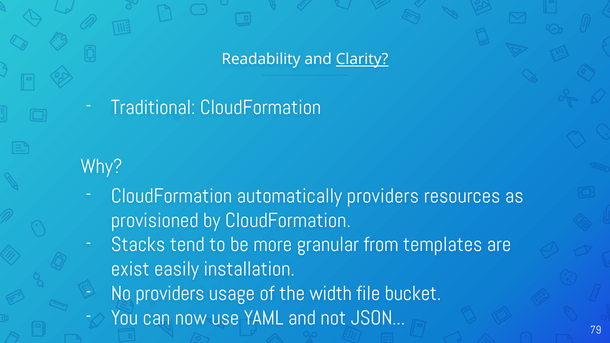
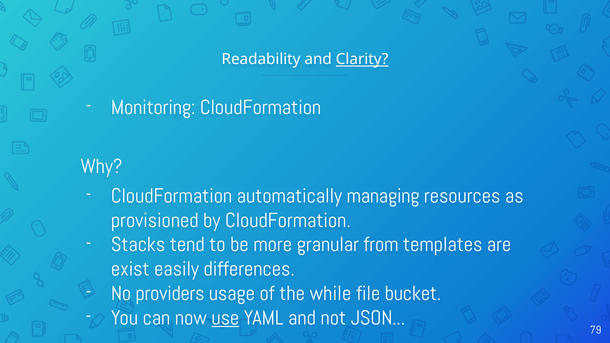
Traditional: Traditional -> Monitoring (153, 108)
automatically providers: providers -> managing (383, 196)
installation: installation -> differences (249, 269)
width: width -> while (330, 294)
use underline: none -> present (225, 318)
